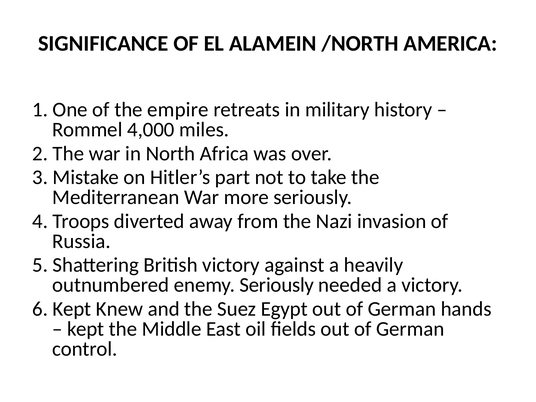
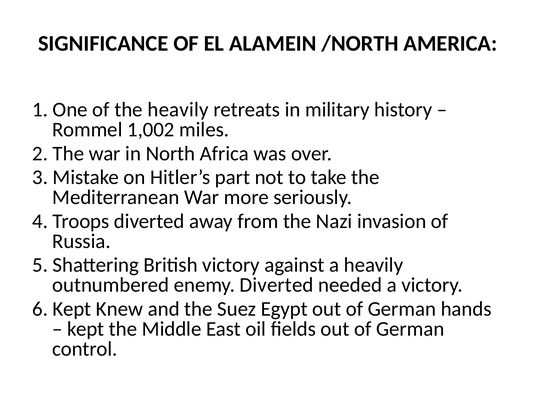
the empire: empire -> heavily (178, 110)
4,000: 4,000 -> 1,002 (151, 130)
enemy Seriously: Seriously -> Diverted (277, 285)
